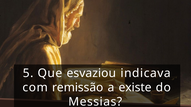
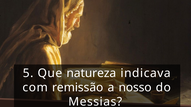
esvaziou: esvaziou -> natureza (91, 73)
existe: existe -> nosso (135, 88)
